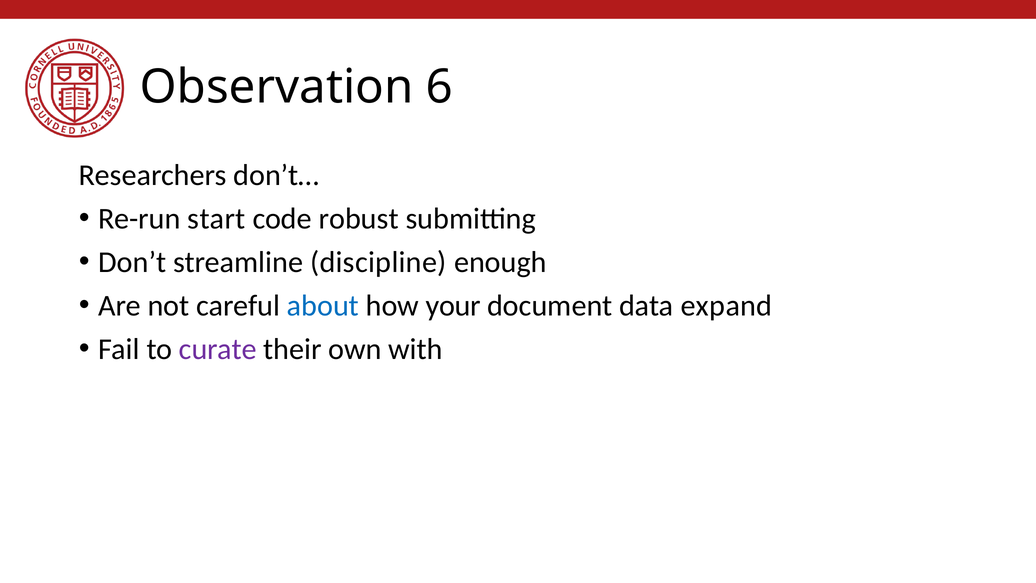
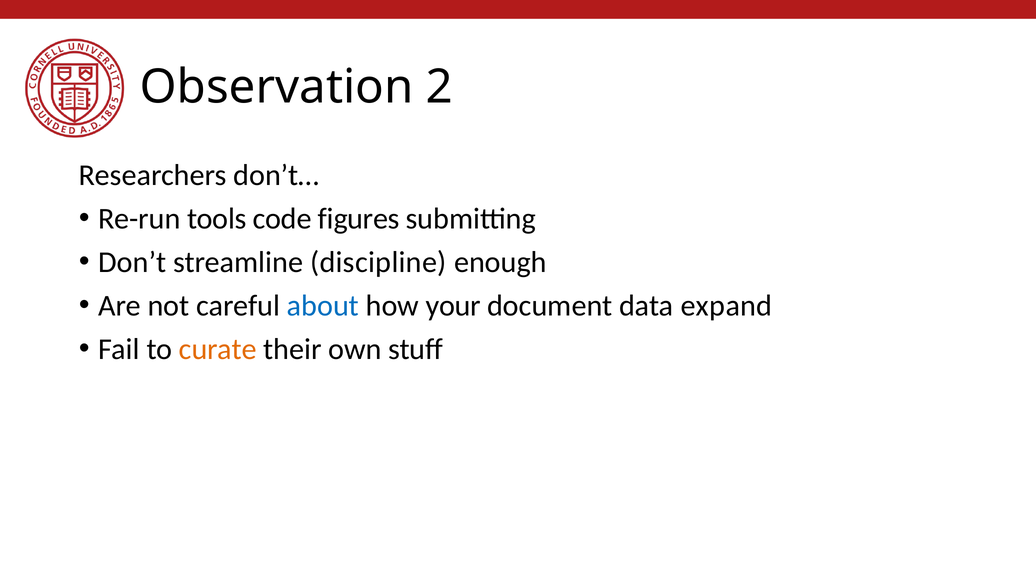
6: 6 -> 2 (439, 87)
start: start -> tools (217, 219)
robust: robust -> figures (359, 219)
curate colour: purple -> orange (218, 349)
with: with -> stuff (416, 349)
